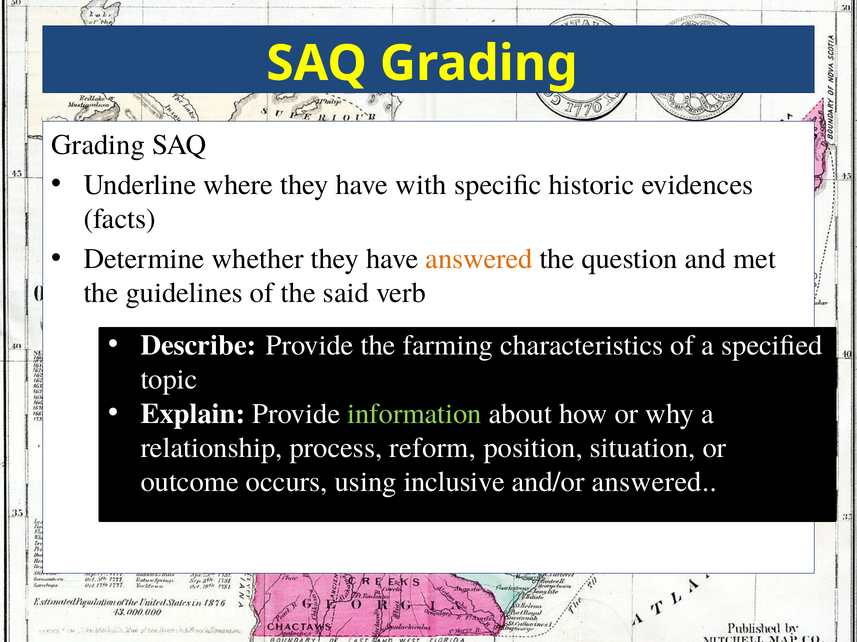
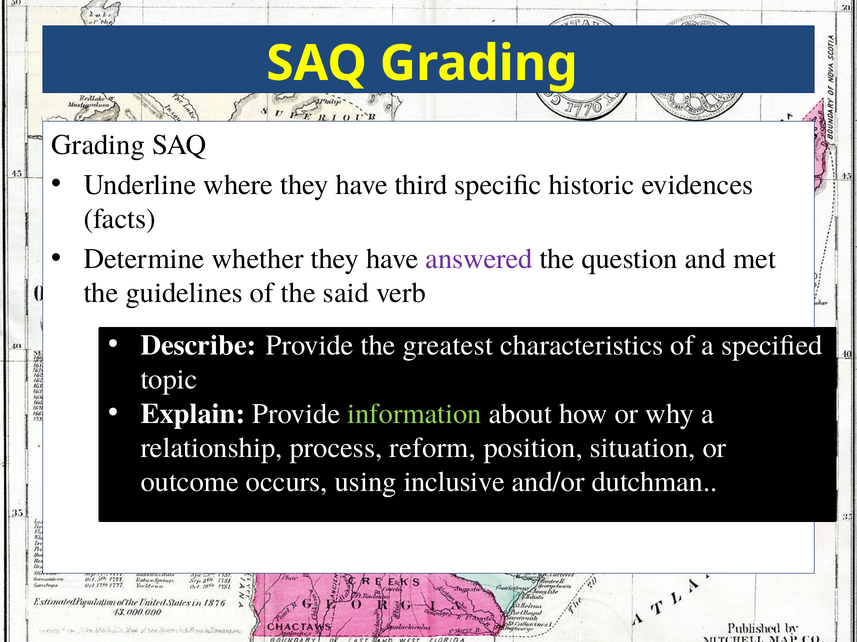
with: with -> third (421, 185)
answered colour: orange -> purple (479, 259)
farming: farming -> greatest (448, 346)
and/or answered: answered -> dutchman (654, 483)
